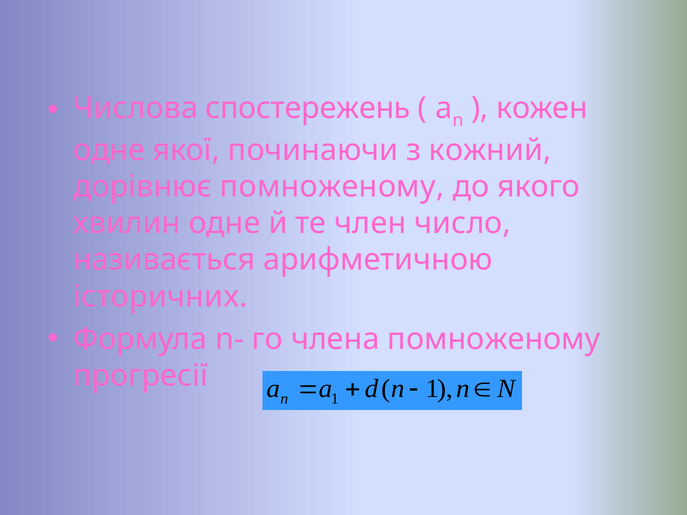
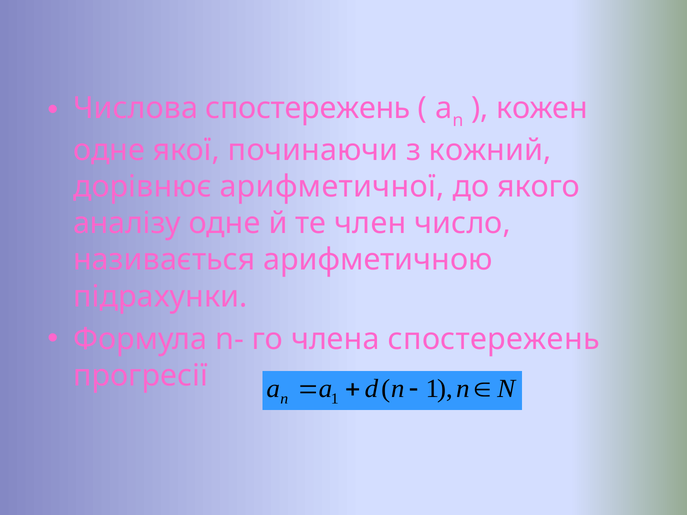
дорівнює помноженому: помноженому -> арифметичної (332, 187)
хвилин: хвилин -> аналізу (127, 223)
історичних: історичних -> підрахунки (160, 297)
члена помноженому: помноженому -> спостережень (494, 339)
